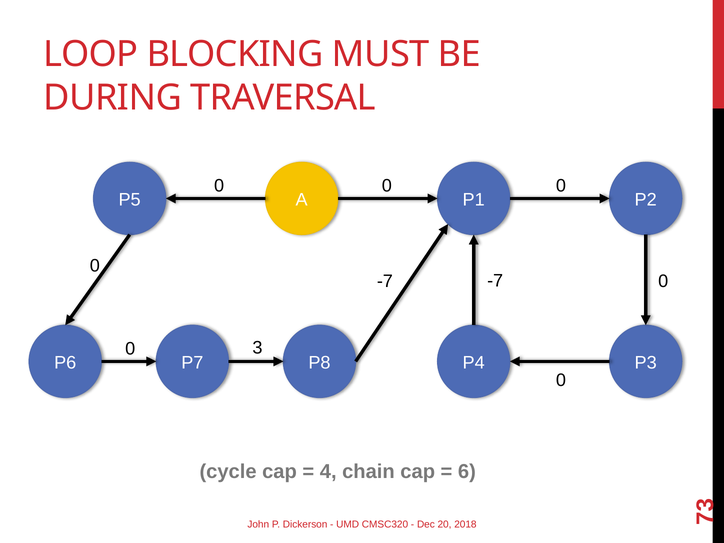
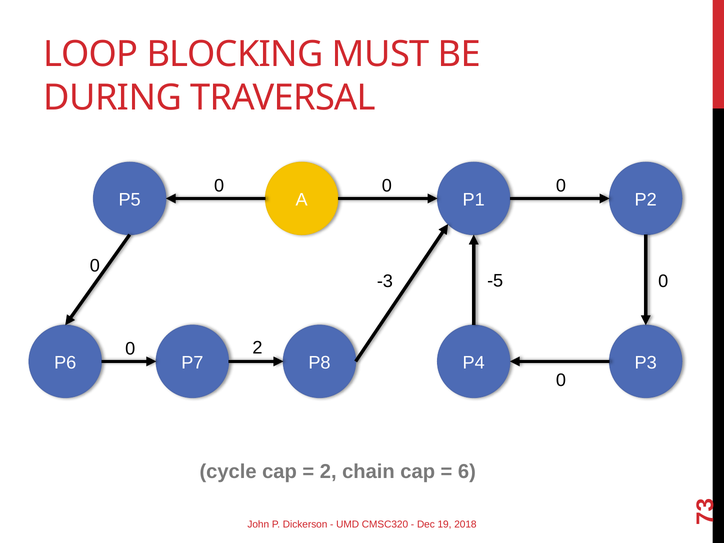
-7: -7 -> -5 (495, 281)
-7: -7 -> -3 (385, 281)
0 3: 3 -> 2 (257, 348)
4: 4 -> 2 (328, 472)
20: 20 -> 19 (445, 524)
